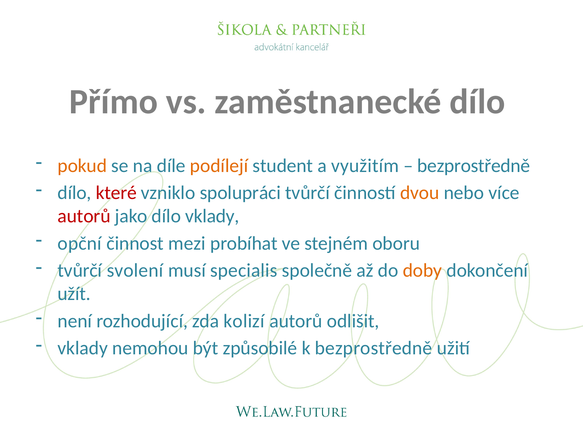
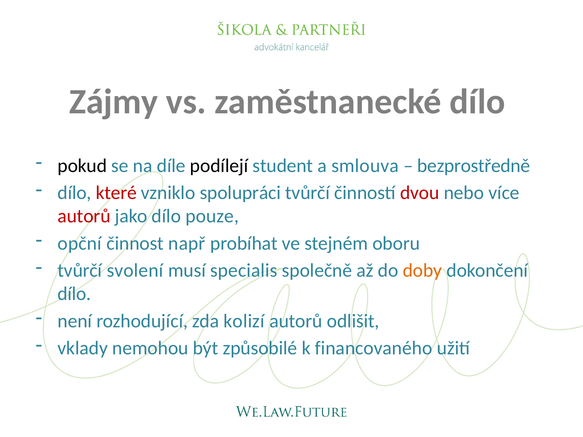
Přímo: Přímo -> Zájmy (114, 102)
pokud colour: orange -> black (82, 166)
podílejí colour: orange -> black (219, 166)
využitím: využitím -> smlouva (365, 166)
dvou colour: orange -> red (420, 193)
dílo vklady: vklady -> pouze (212, 216)
mezi: mezi -> např (187, 243)
užít: užít -> dílo (74, 294)
k bezprostředně: bezprostředně -> financovaného (374, 348)
